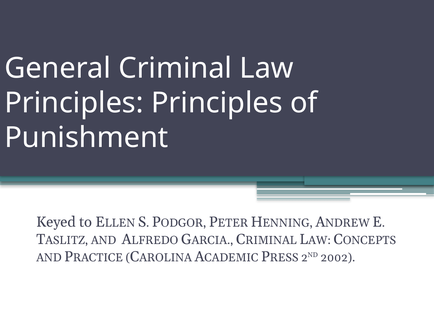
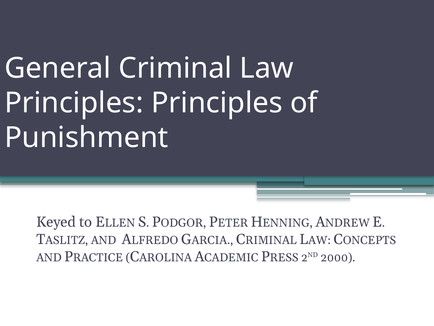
2002: 2002 -> 2000 (338, 257)
